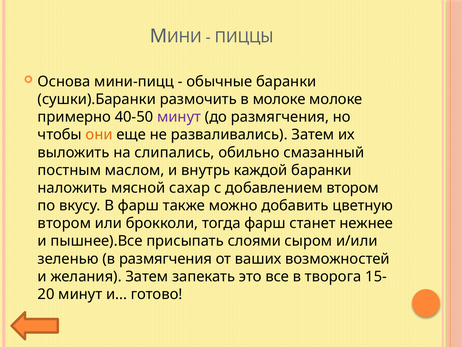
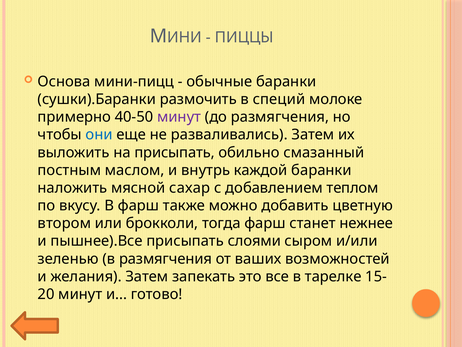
в молоке: молоке -> специй (279, 99)
они colour: orange -> blue (99, 135)
на слипались: слипались -> присыпать (175, 152)
добавлением втором: втором -> теплом (353, 188)
творога: творога -> тарелке (333, 276)
